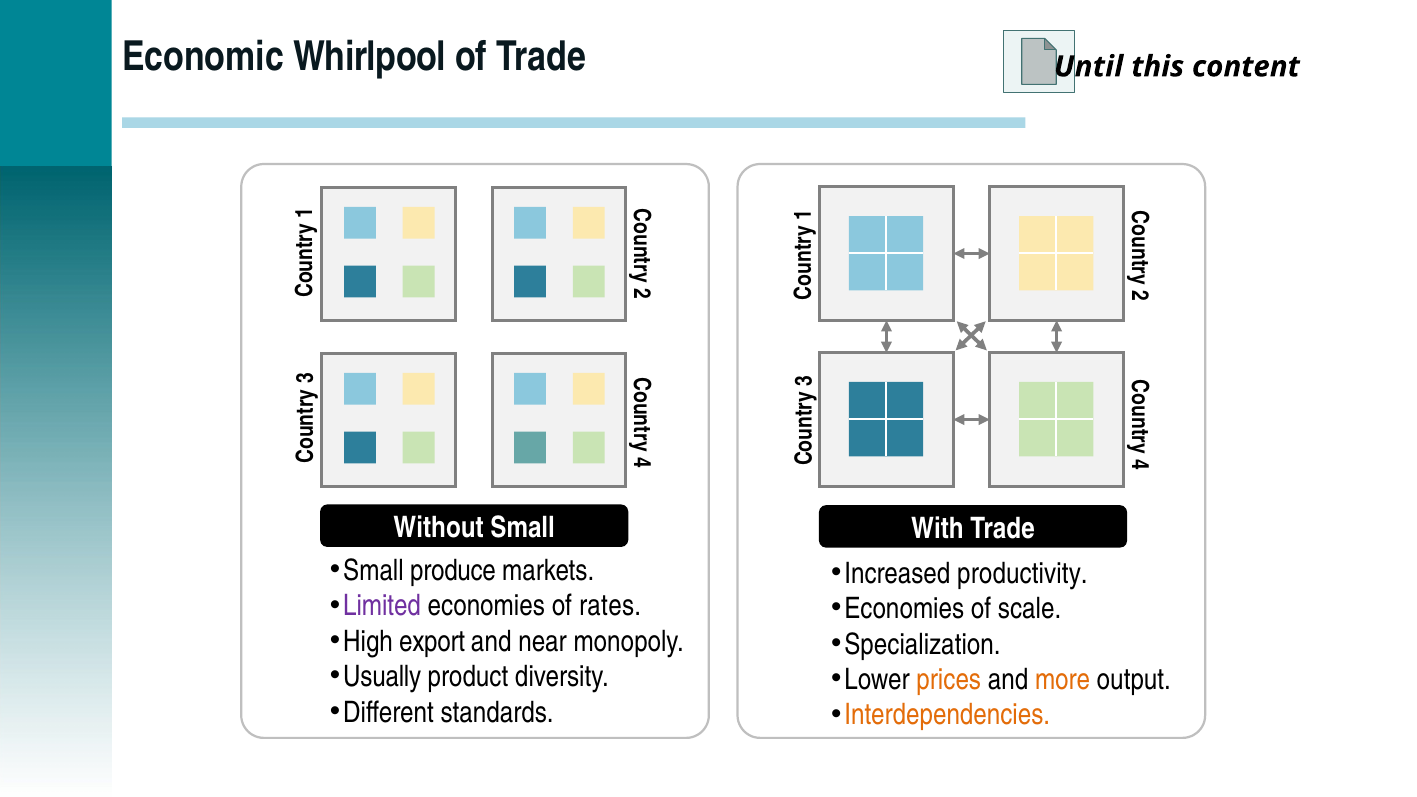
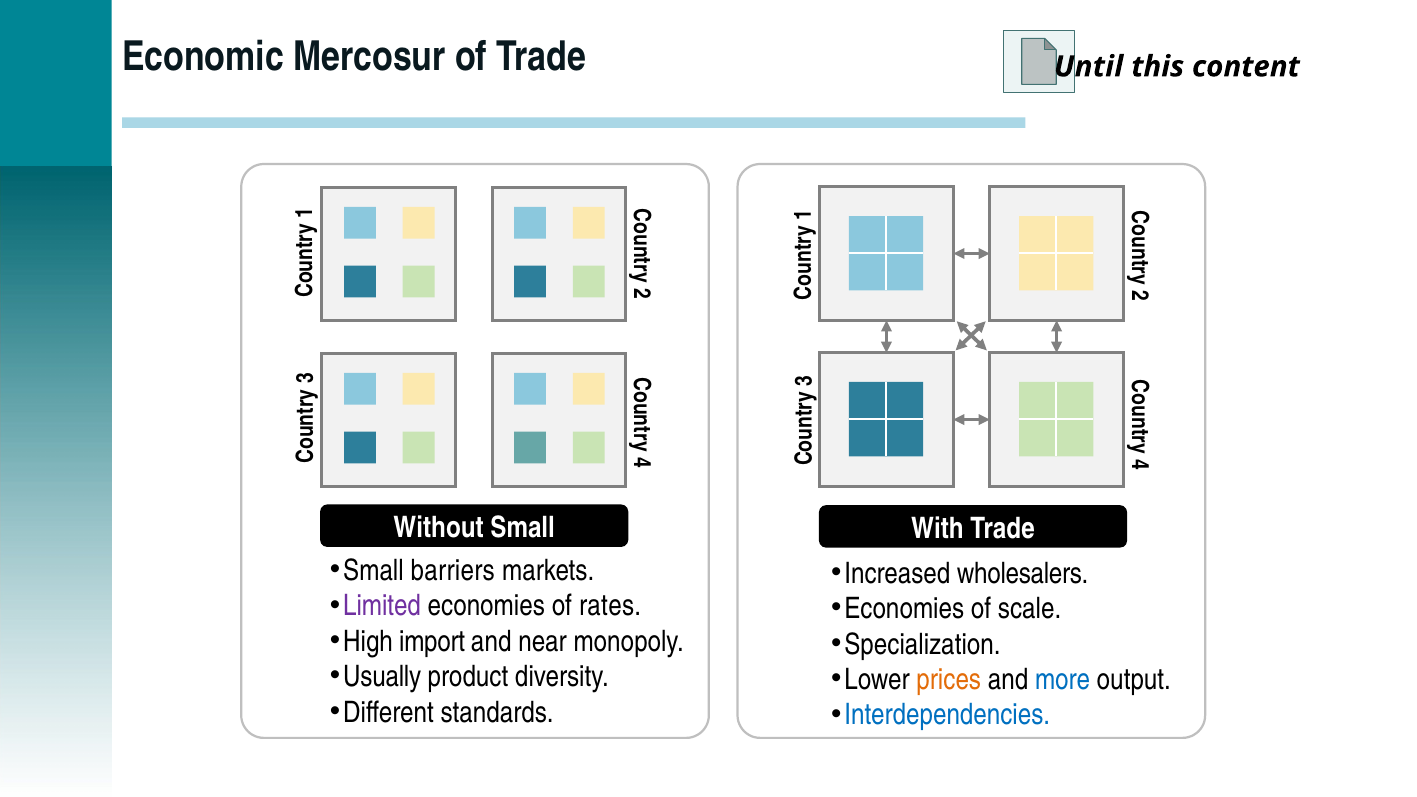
Whirlpool: Whirlpool -> Mercosur (370, 57)
produce: produce -> barriers (453, 571)
productivity: productivity -> wholesalers (1023, 573)
export: export -> import (432, 641)
more colour: orange -> blue (1063, 680)
Interdependencies colour: orange -> blue (947, 715)
